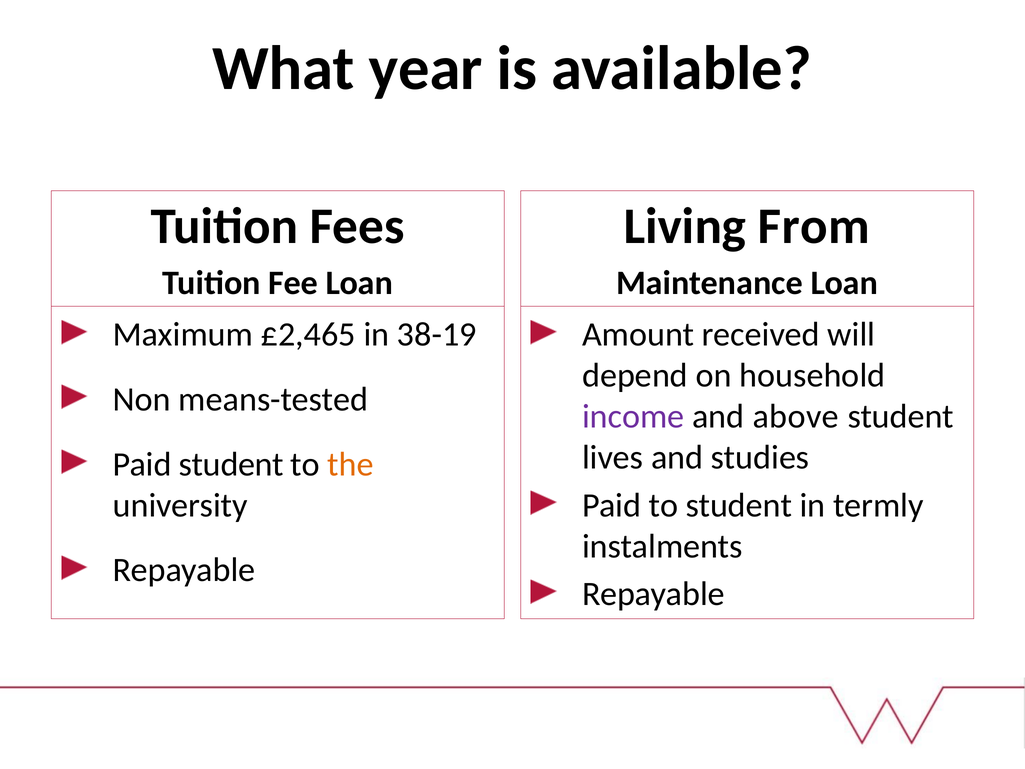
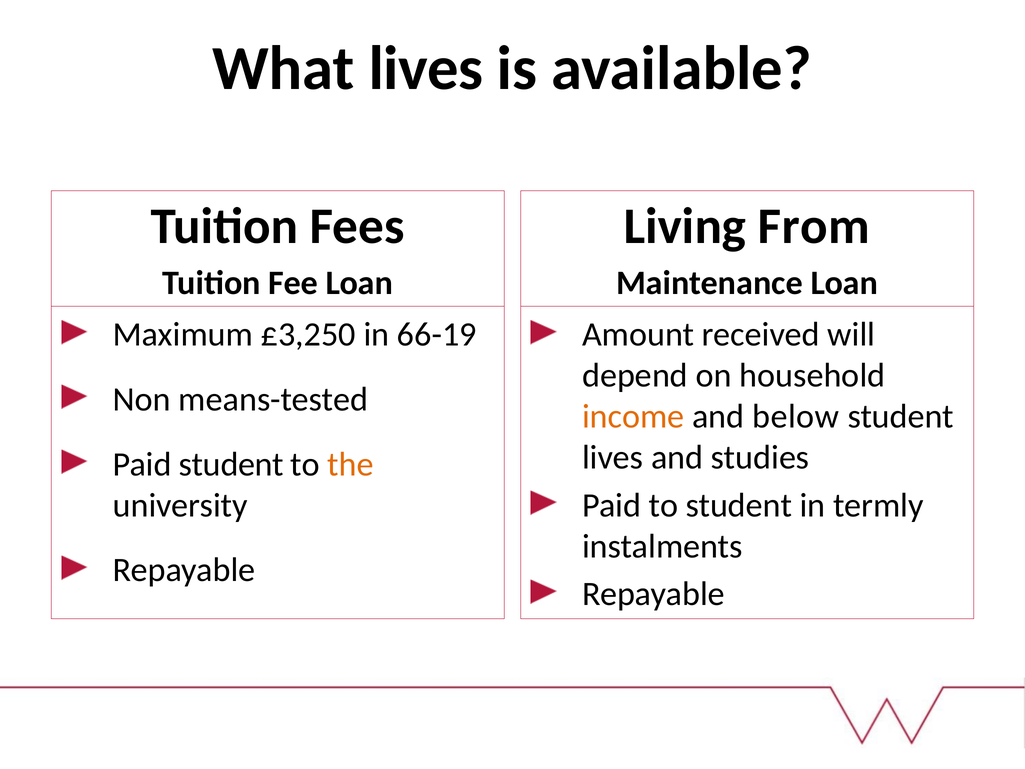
What year: year -> lives (426, 68)
£2,465: £2,465 -> £3,250 (308, 334)
38-19: 38-19 -> 66-19 (437, 334)
income colour: purple -> orange (633, 416)
above: above -> below (796, 416)
